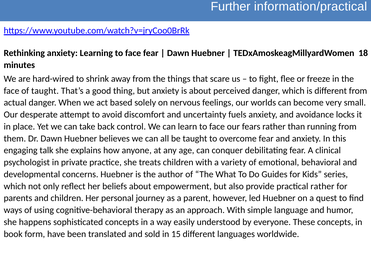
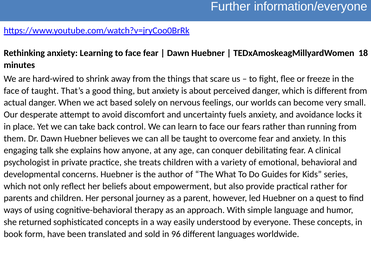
information/practical: information/practical -> information/everyone (311, 7)
happens: happens -> returned (35, 221)
15: 15 -> 96 (176, 233)
